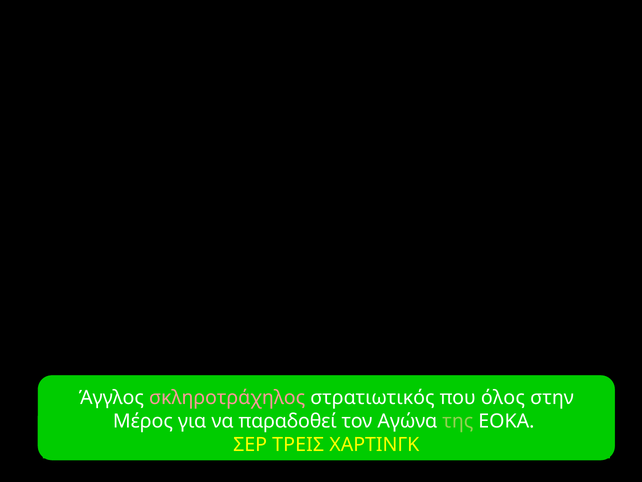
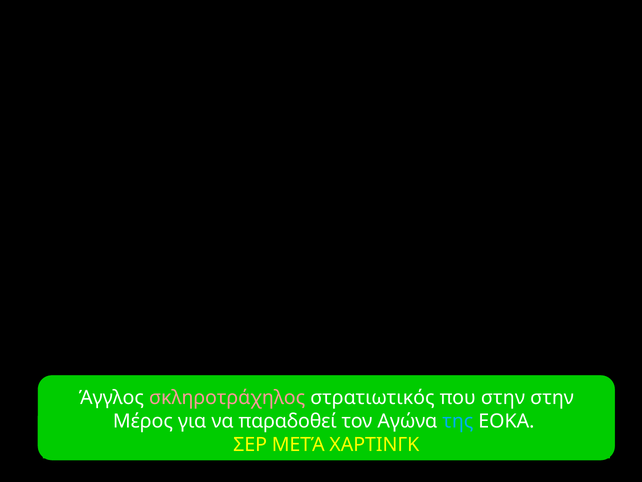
που όλος: όλος -> στην (503, 397)
της colour: light green -> light blue (458, 421)
ΤΡΕΙΣ: ΤΡΕΙΣ -> ΜΕΤΆ (298, 444)
